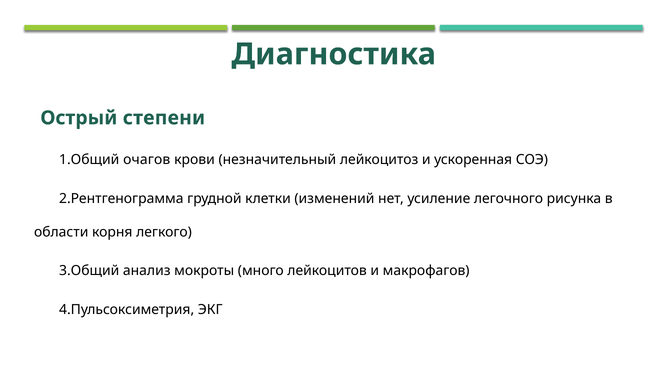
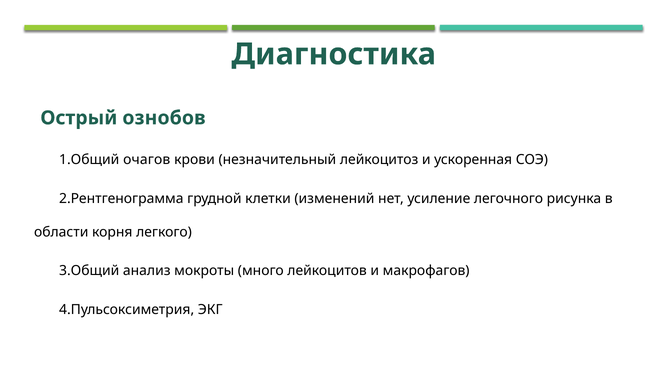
степени: степени -> ознобов (164, 118)
